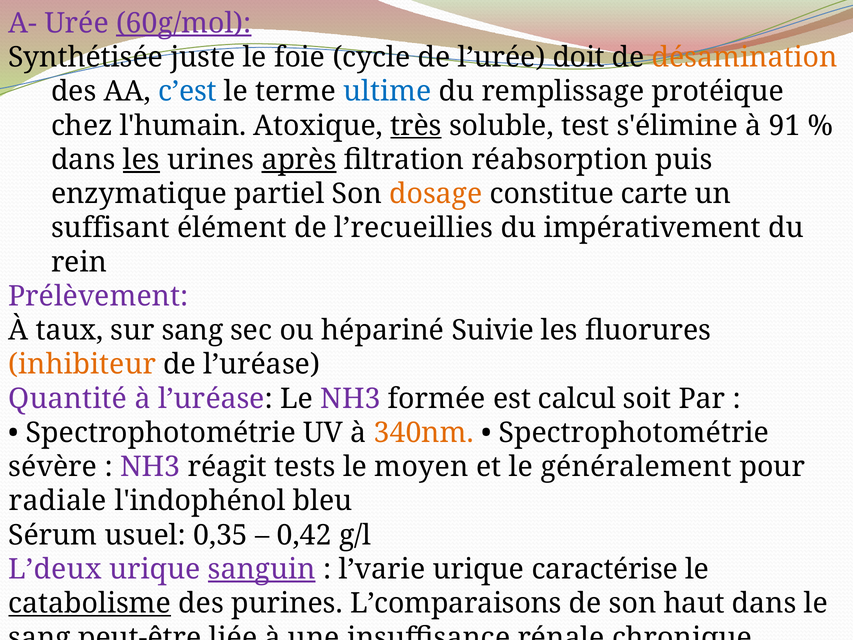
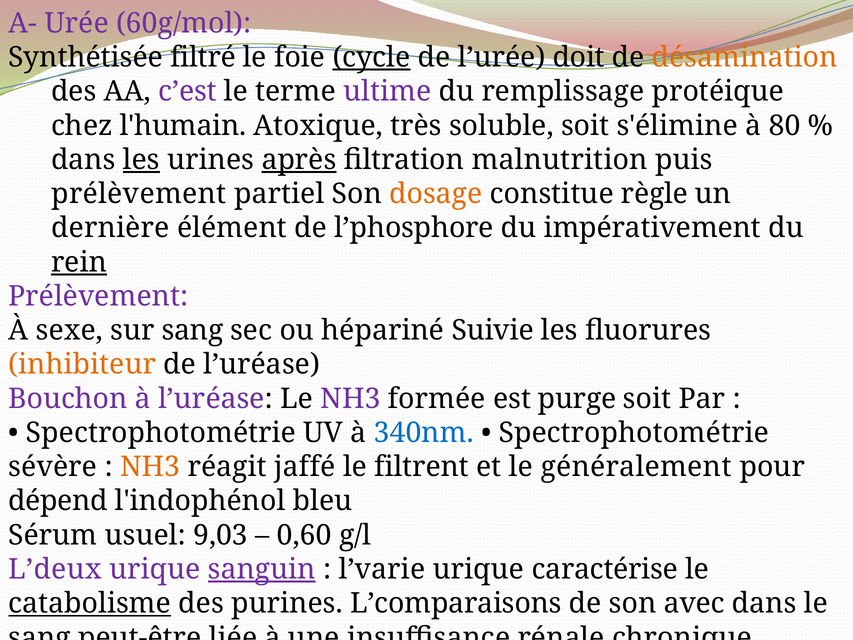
60g/mol underline: present -> none (184, 23)
juste: juste -> filtré (203, 57)
cycle underline: none -> present (372, 57)
c’est colour: blue -> purple (188, 91)
ultime colour: blue -> purple (387, 91)
très underline: present -> none (416, 126)
soluble test: test -> soit (585, 126)
91: 91 -> 80 (785, 126)
réabsorption: réabsorption -> malnutrition (560, 160)
enzymatique: enzymatique -> prélèvement (139, 194)
carte: carte -> règle (654, 194)
suffisant: suffisant -> dernière (110, 228)
l’recueillies: l’recueillies -> l’phosphore (414, 228)
rein underline: none -> present (79, 262)
taux: taux -> sexe (69, 330)
Quantité: Quantité -> Bouchon (68, 399)
calcul: calcul -> purge (577, 399)
340nm colour: orange -> blue (424, 433)
NH3 colour: purple -> orange (150, 467)
tests: tests -> jaffé (305, 467)
moyen: moyen -> filtrent (422, 467)
radiale: radiale -> dépend (58, 501)
0,35: 0,35 -> 9,03 (221, 535)
0,42: 0,42 -> 0,60 (304, 535)
haut: haut -> avec (694, 603)
